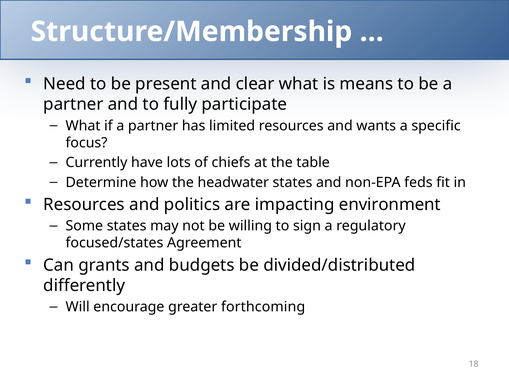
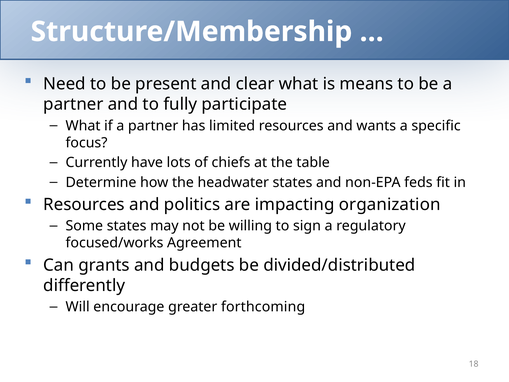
environment: environment -> organization (390, 204)
focused/states: focused/states -> focused/works (114, 243)
